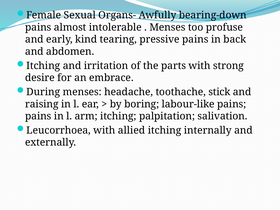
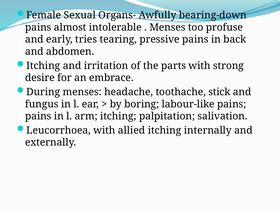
kind: kind -> tries (86, 39)
raising: raising -> fungus (42, 104)
